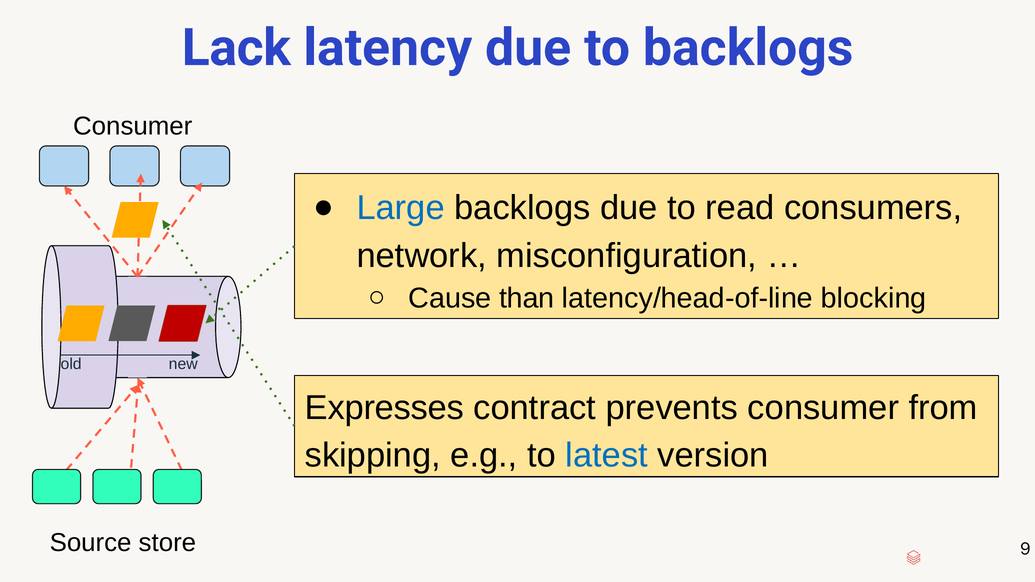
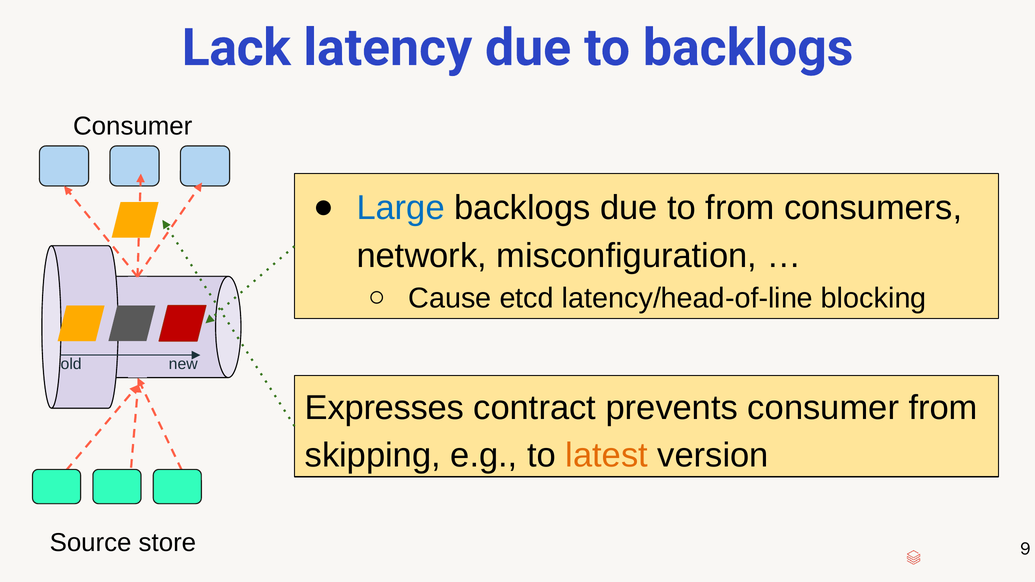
to read: read -> from (740, 208)
than: than -> etcd (527, 298)
latest colour: blue -> orange (607, 456)
